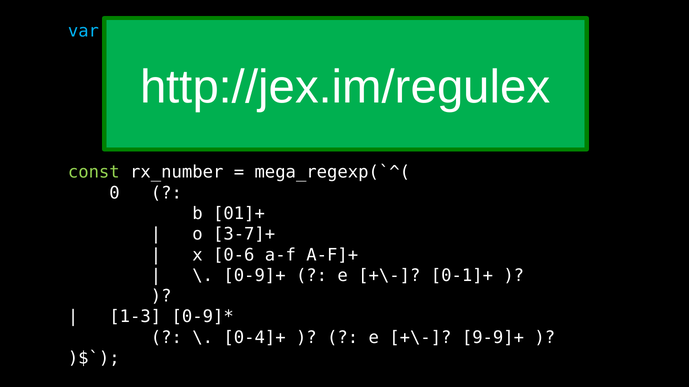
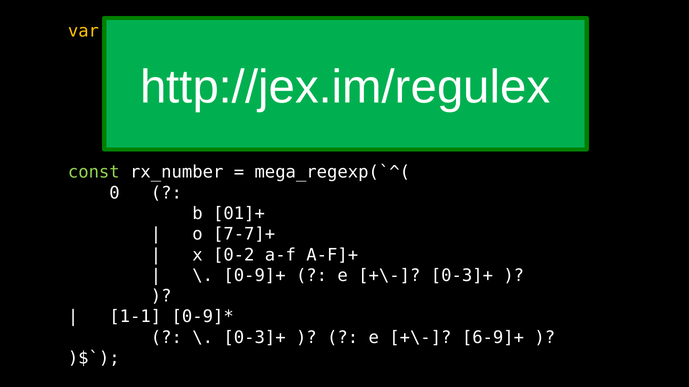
var colour: light blue -> yellow (83, 31)
3-7]+: 3-7]+ -> 7-7]+ (244, 235)
0-6: 0-6 -> 0-2 (234, 255)
0-1]+: 0-1]+ -> 0-3]+ (462, 276)
1-3: 1-3 -> 1-1 (135, 317)
0-4]+: 0-4]+ -> 0-3]+ (255, 338)
9-9]+: 9-9]+ -> 6-9]+ (493, 338)
